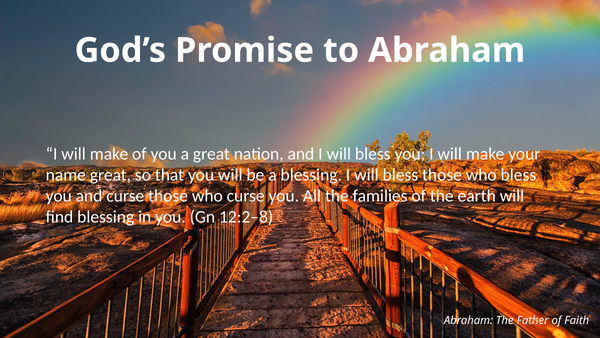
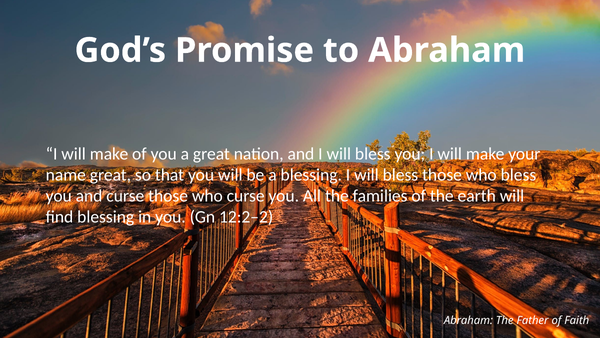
12:2–8: 12:2–8 -> 12:2–2 (246, 217)
